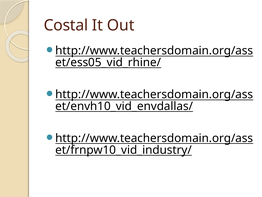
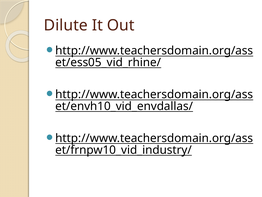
Costal: Costal -> Dilute (66, 25)
